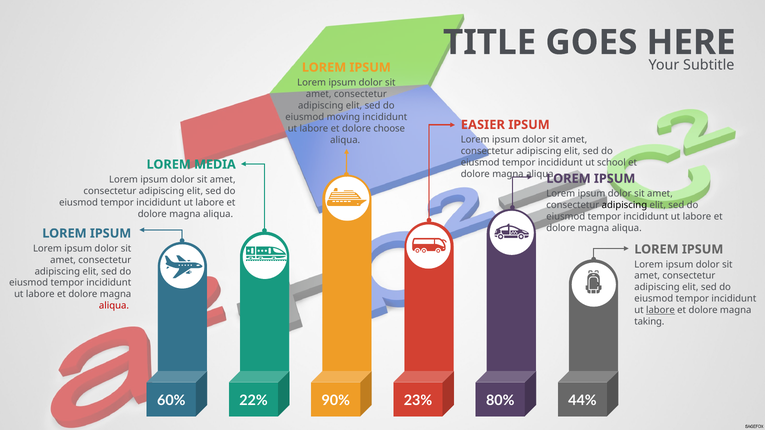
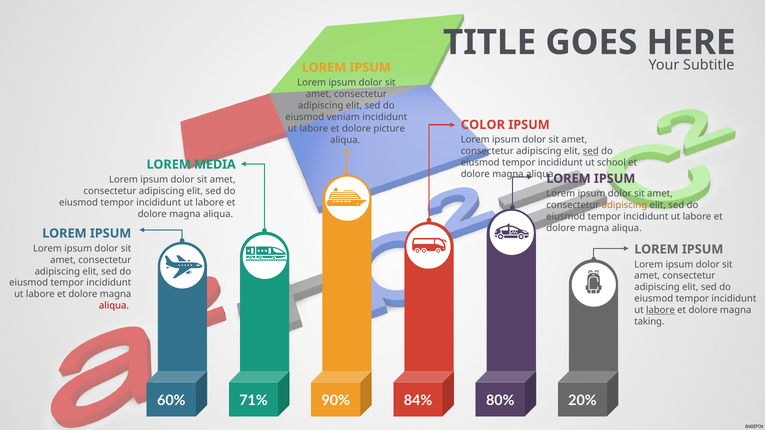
moving: moving -> veniam (343, 117)
EASIER: EASIER -> COLOR (483, 125)
choose: choose -> picture (389, 129)
sed underline: none -> present (591, 151)
adipiscing colour: black -> orange (624, 205)
22%: 22% -> 71% (253, 401)
23%: 23% -> 84% (418, 401)
44%: 44% -> 20% (582, 401)
